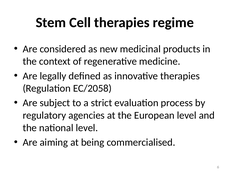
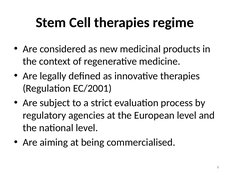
EC/2058: EC/2058 -> EC/2001 (92, 88)
